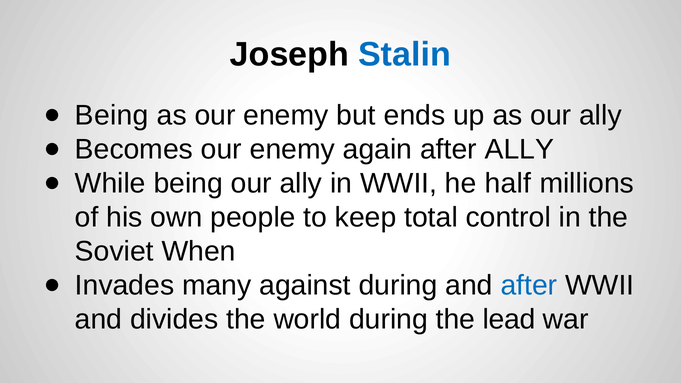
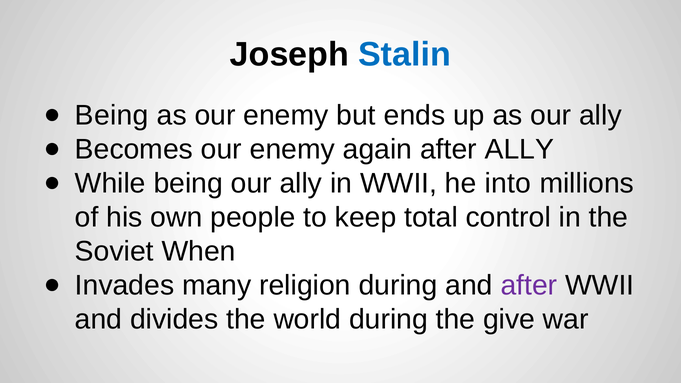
half: half -> into (508, 183)
against: against -> religion (305, 285)
after colour: blue -> purple (529, 285)
lead: lead -> give (509, 320)
